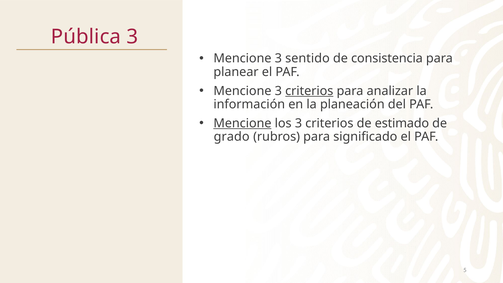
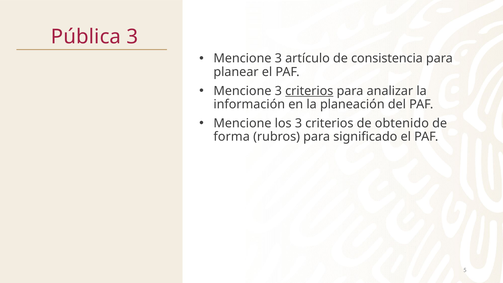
sentido: sentido -> artículo (307, 58)
Mencione underline: present -> none (242, 123)
estimado: estimado -> obtenido (402, 123)
grado: grado -> forma (232, 137)
